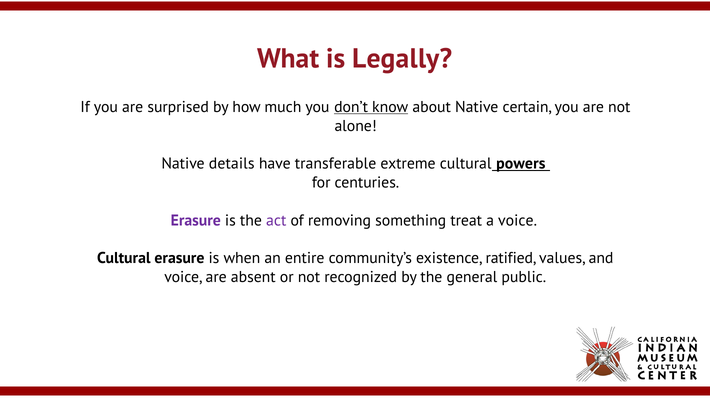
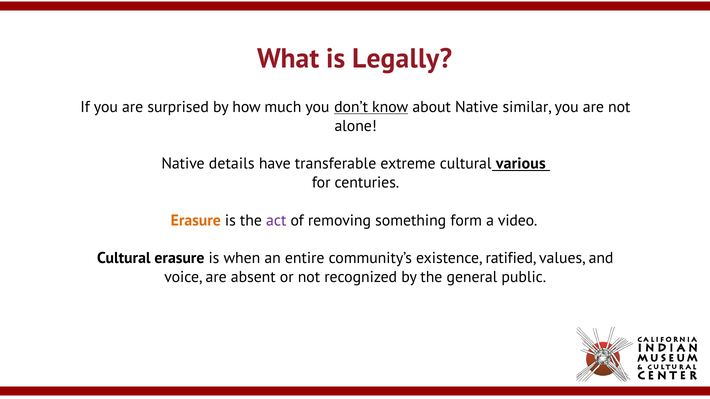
certain: certain -> similar (527, 107)
powers: powers -> various (521, 164)
Erasure colour: purple -> orange (196, 221)
treat: treat -> form (466, 221)
a voice: voice -> video (518, 221)
